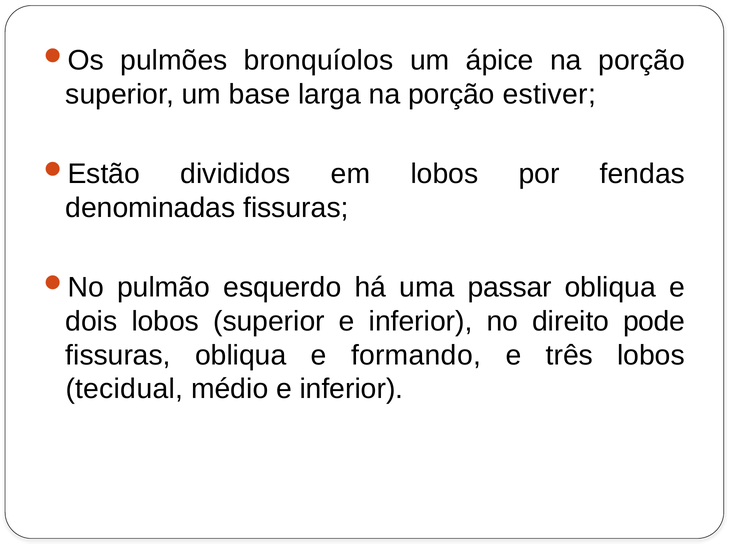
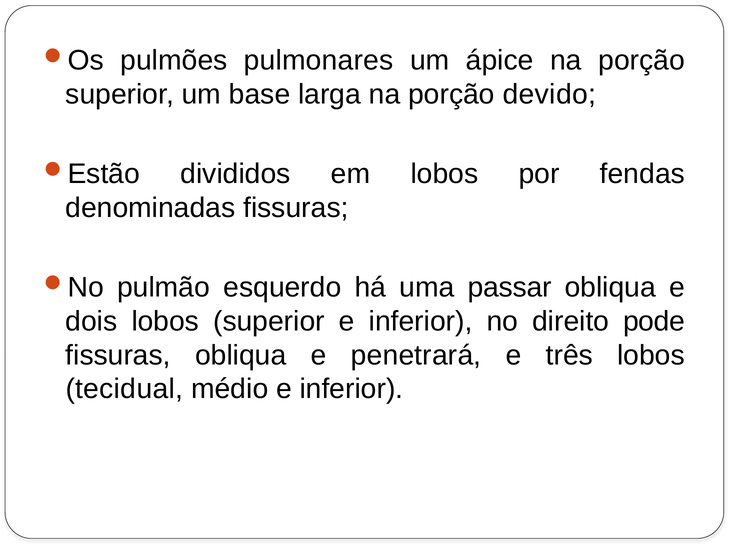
bronquíolos: bronquíolos -> pulmonares (319, 61)
estiver: estiver -> devido (549, 94)
formando: formando -> penetrará (416, 356)
